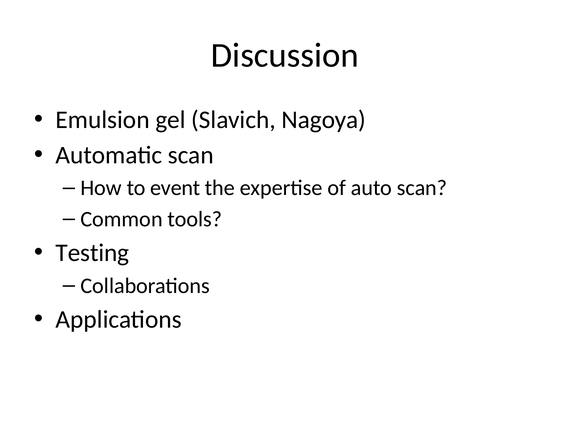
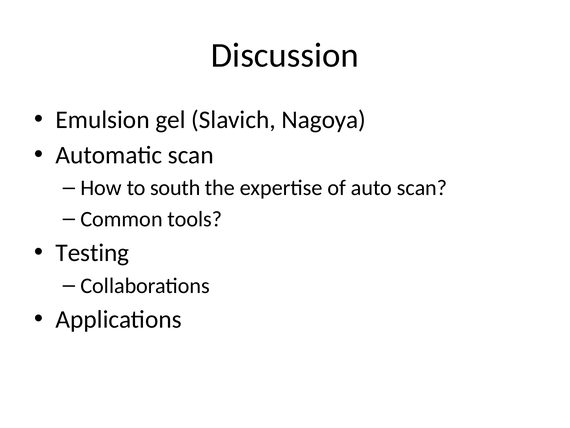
event: event -> south (175, 188)
